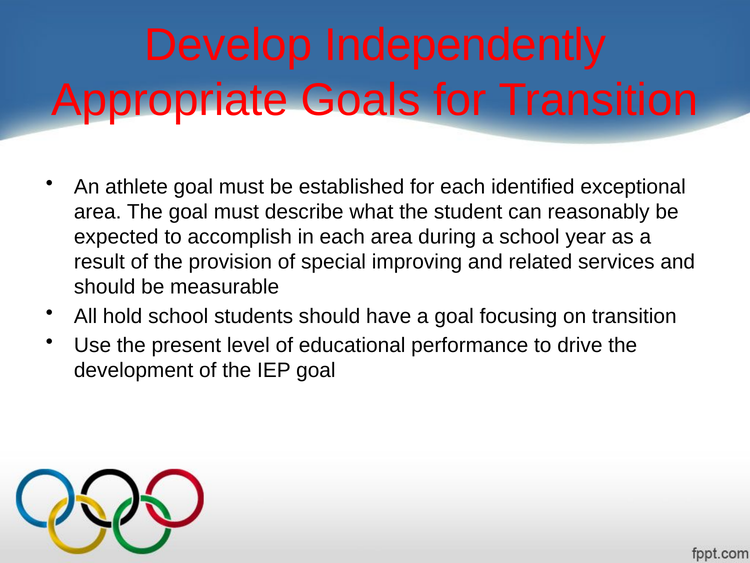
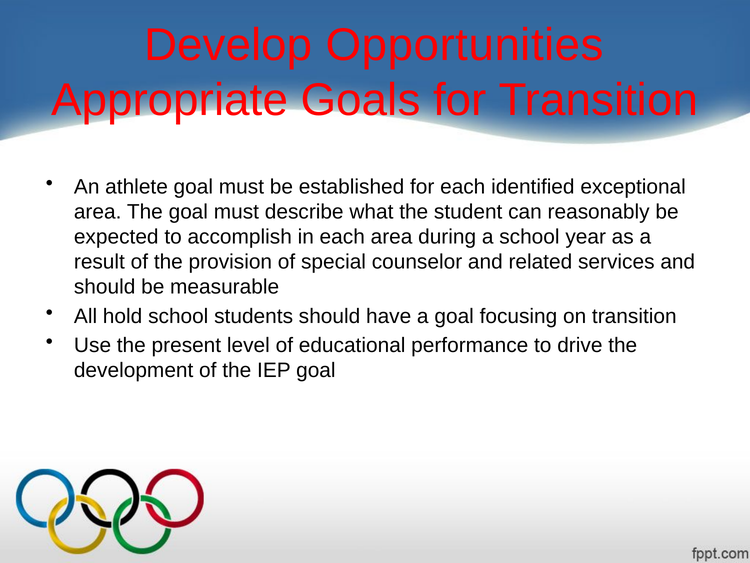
Independently: Independently -> Opportunities (465, 45)
improving: improving -> counselor (417, 262)
